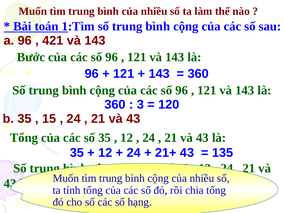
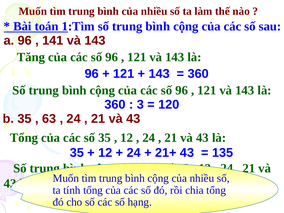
421: 421 -> 141 (53, 41)
Bước: Bước -> Tăng (31, 57)
15: 15 -> 63 (49, 119)
